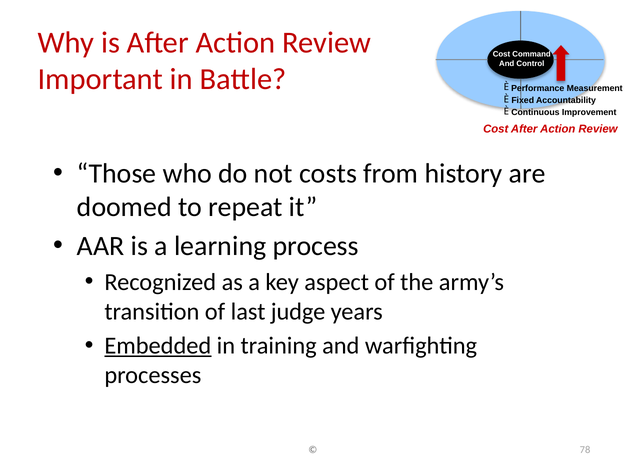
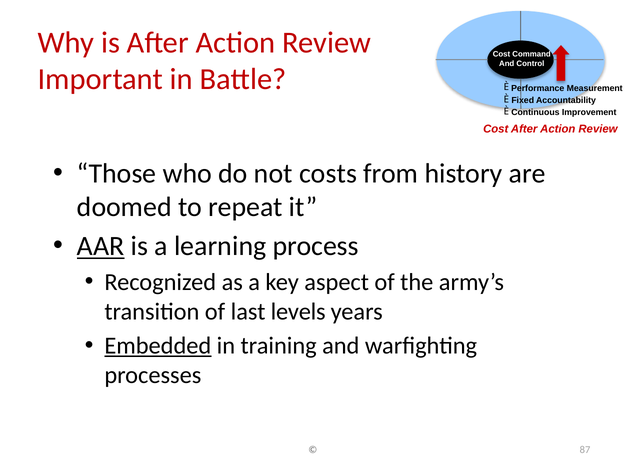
AAR underline: none -> present (101, 246)
judge: judge -> levels (298, 312)
78: 78 -> 87 (585, 450)
